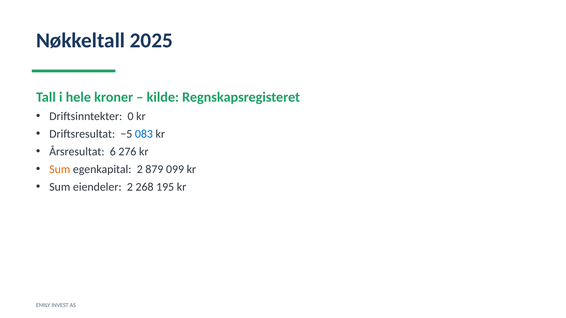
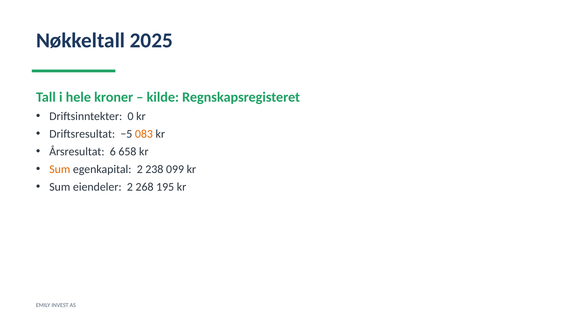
083 colour: blue -> orange (144, 134)
276: 276 -> 658 (127, 152)
879: 879 -> 238 (154, 169)
